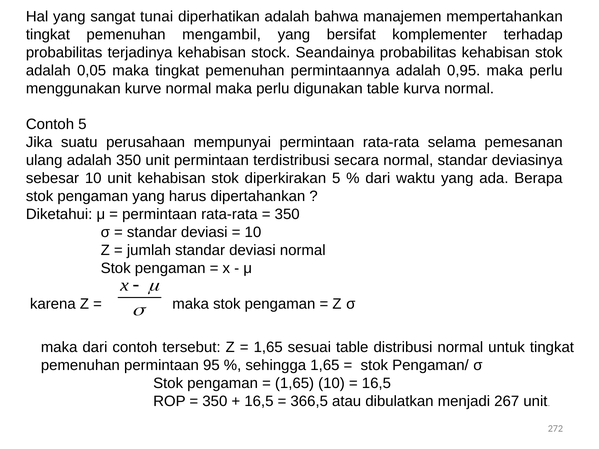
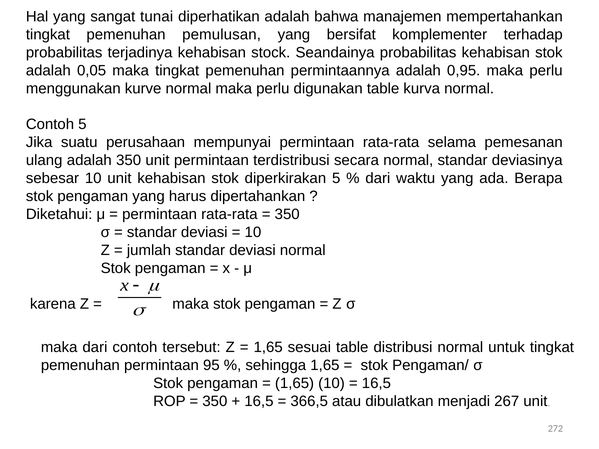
mengambil: mengambil -> pemulusan (222, 35)
